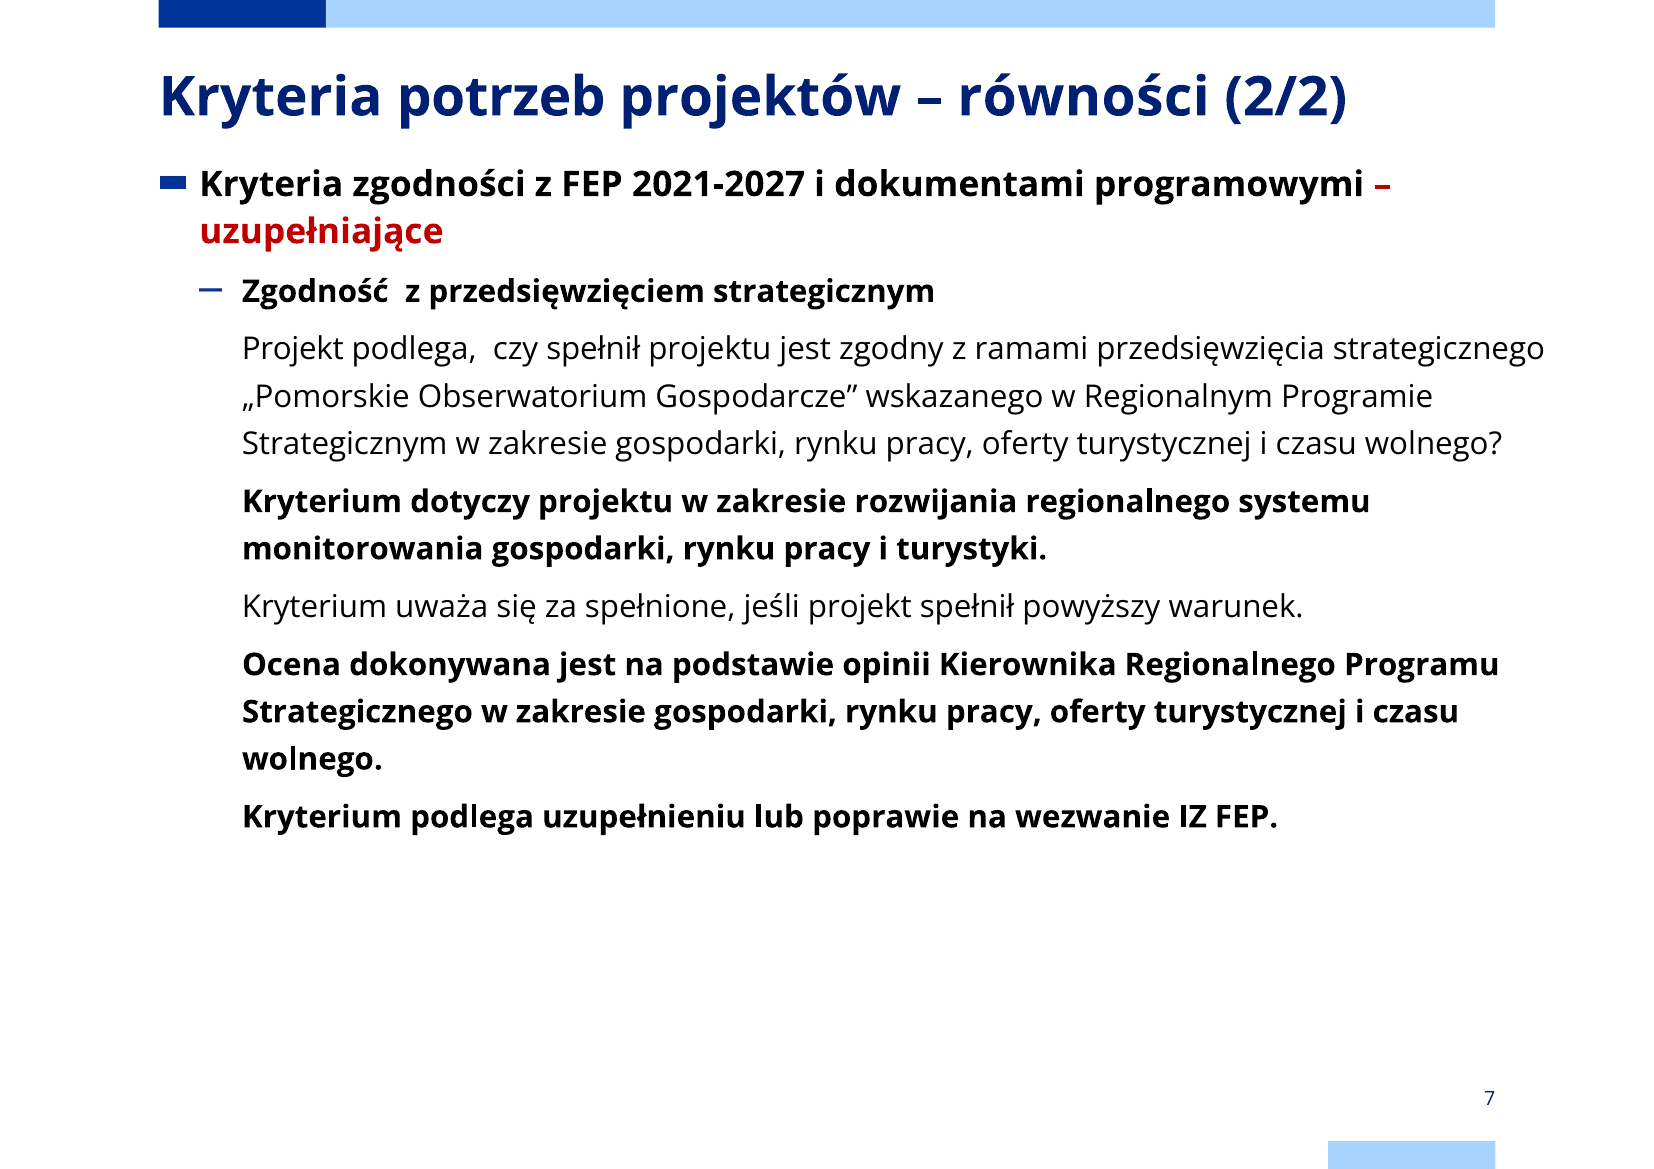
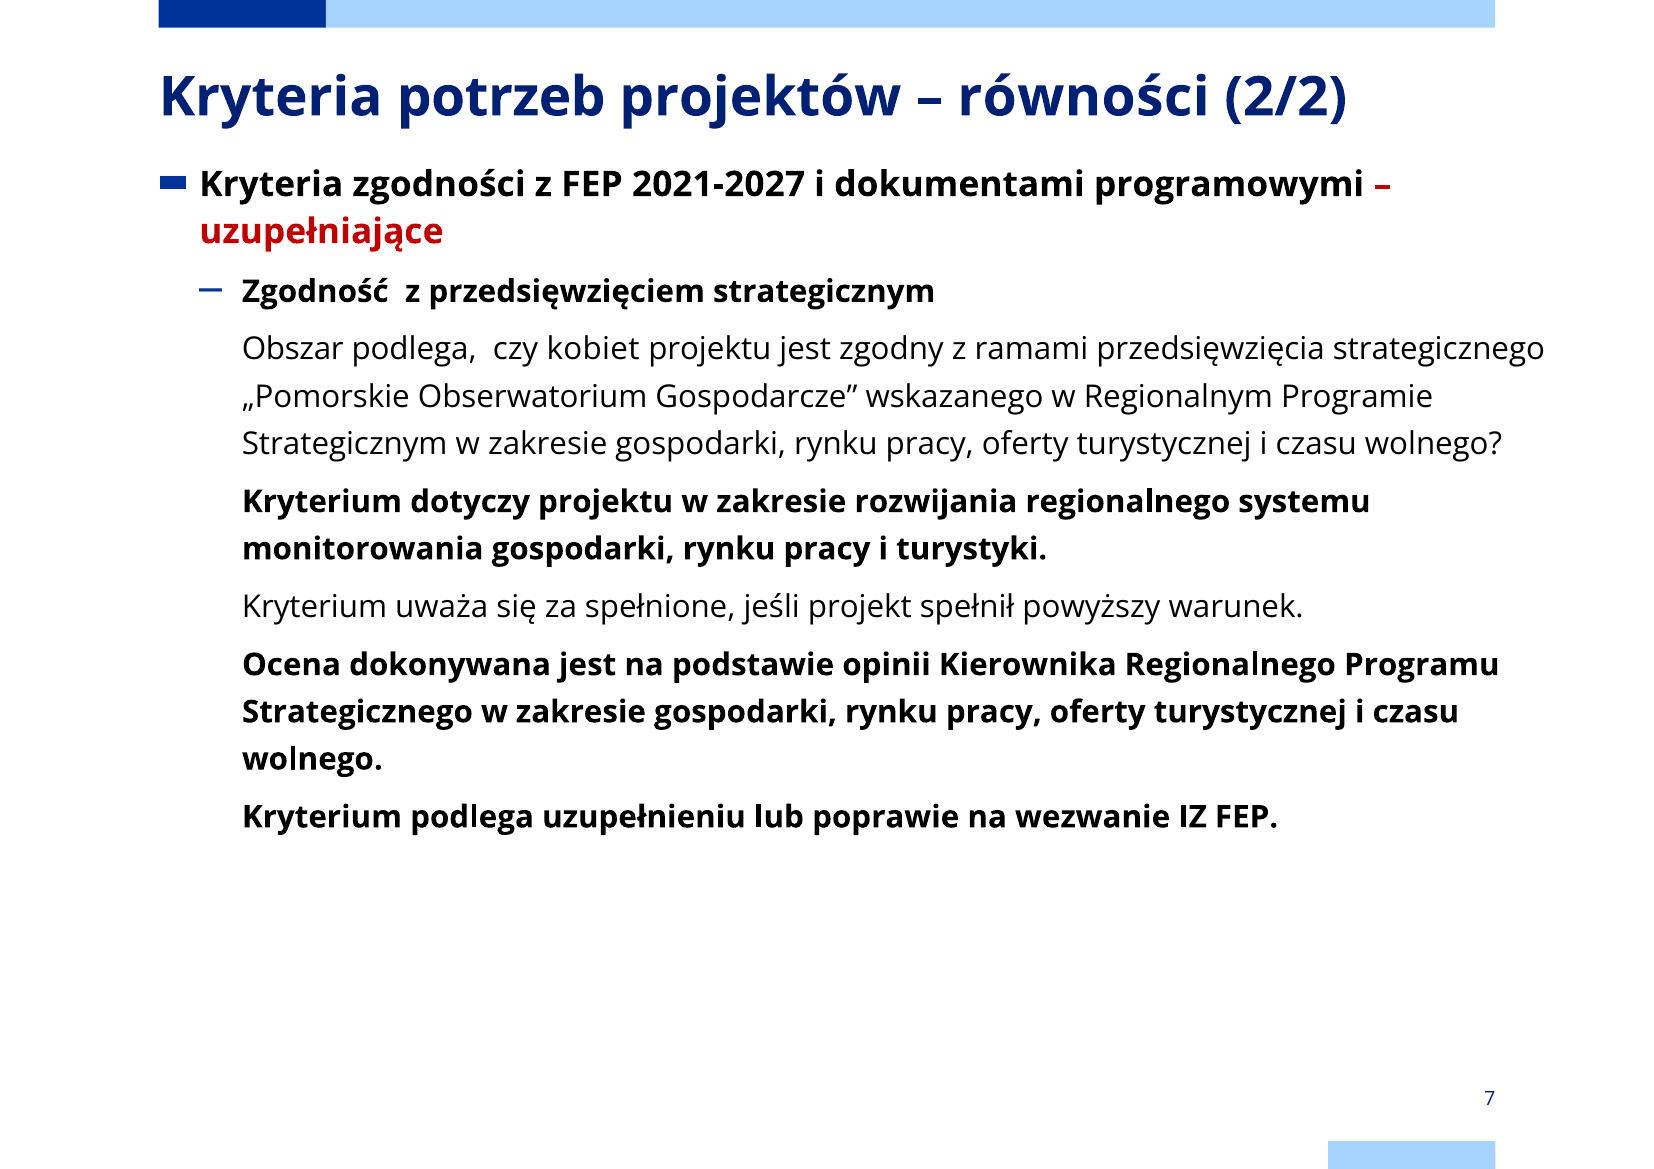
Projekt: Projekt -> Obszar (293, 350)
czy spełnił: spełnił -> kobiet (593, 350)
